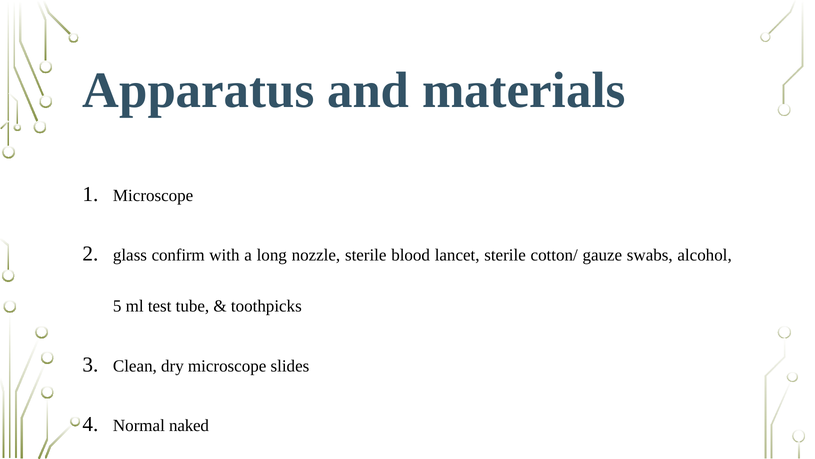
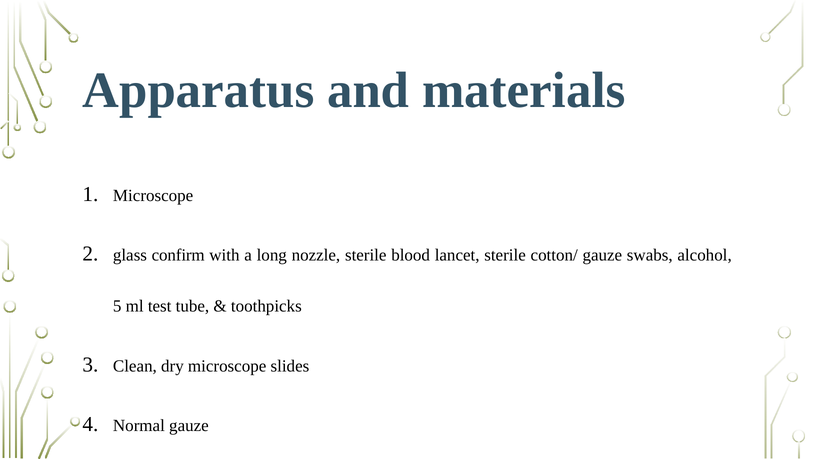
Normal naked: naked -> gauze (189, 425)
